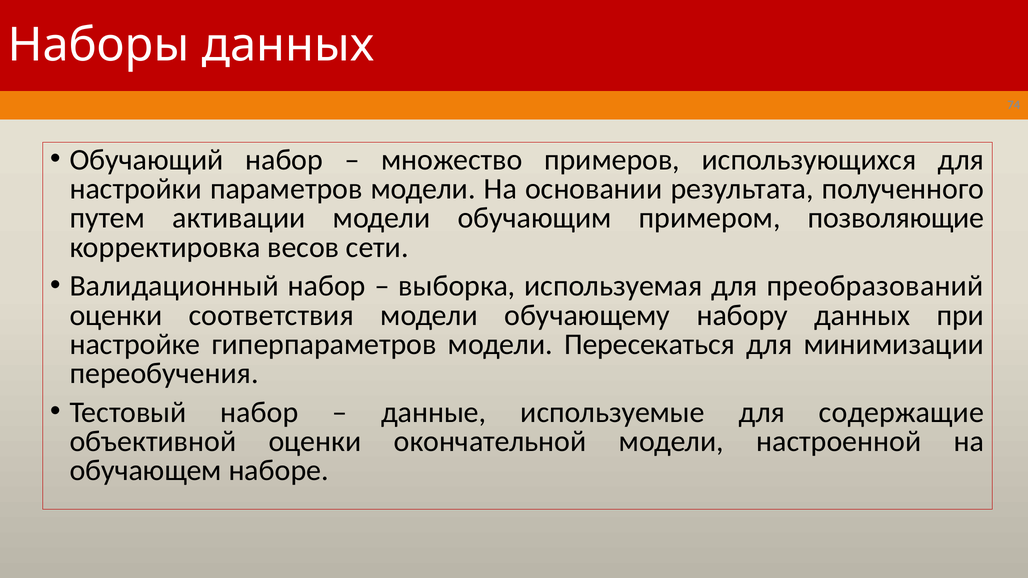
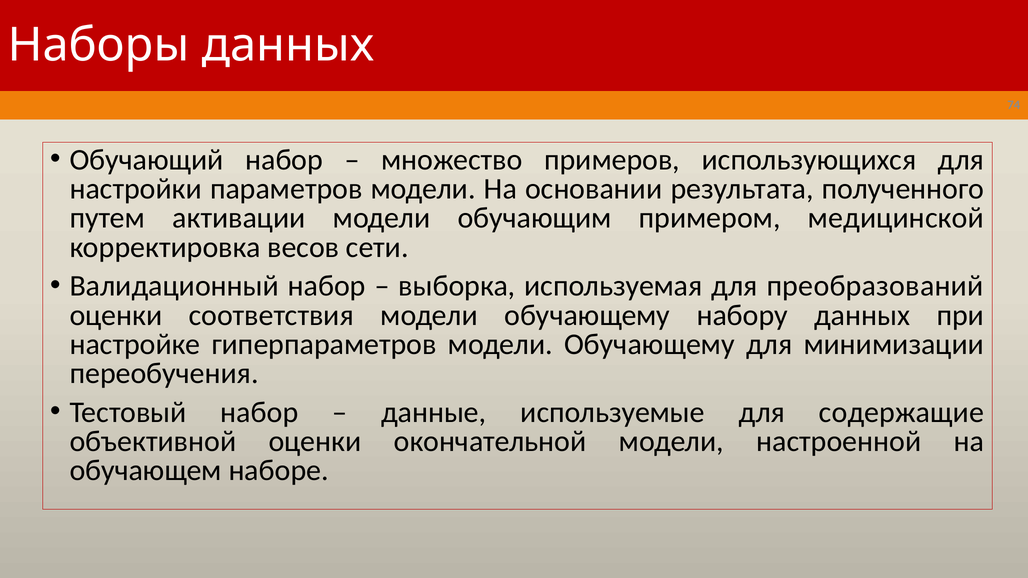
позволяющие: позволяющие -> медицинской (896, 218)
гиперпараметров модели Пересекаться: Пересекаться -> Обучающему (649, 344)
